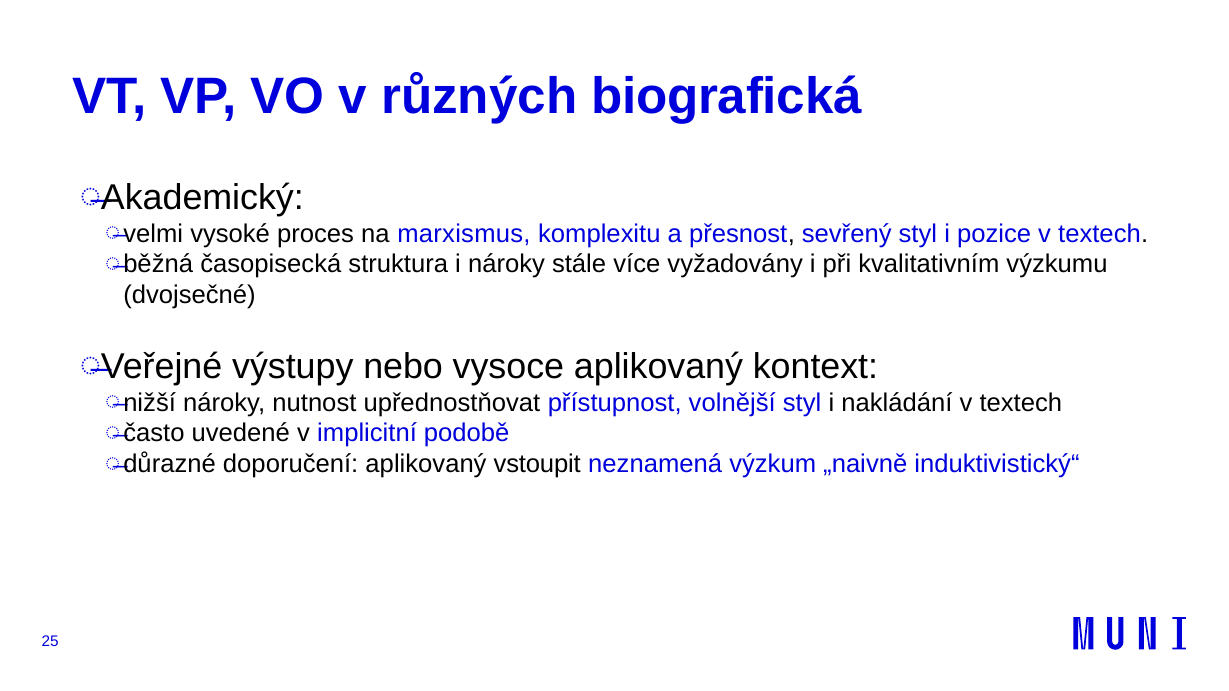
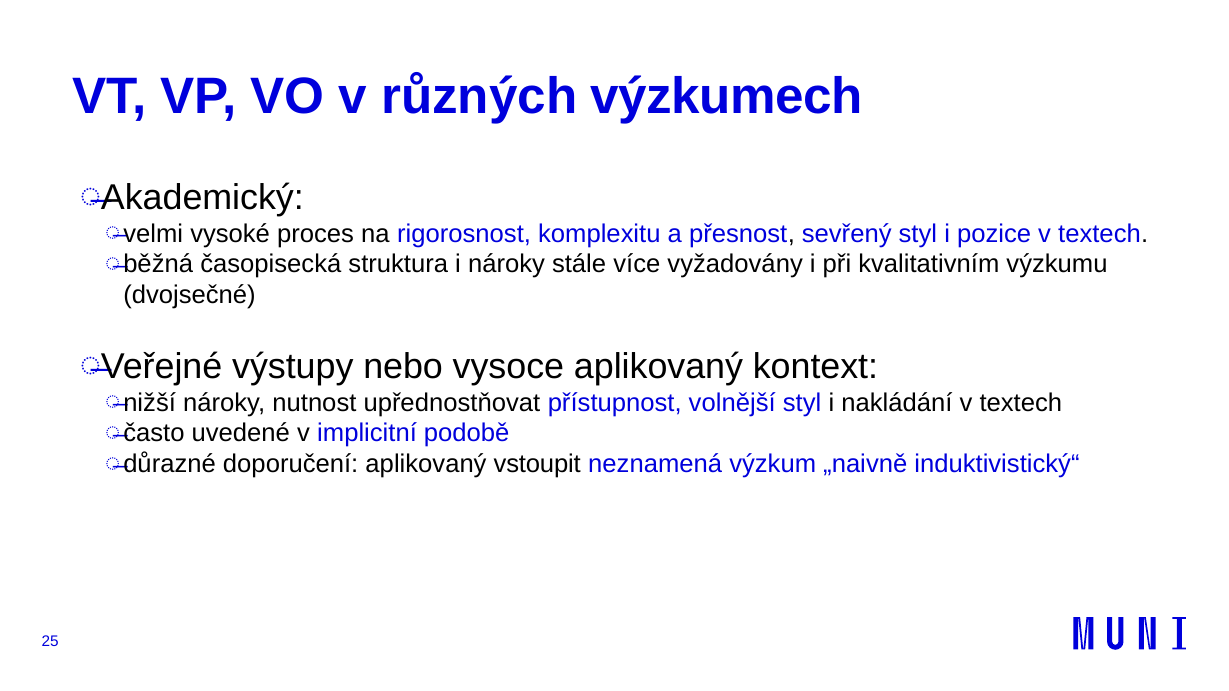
biografická: biografická -> výzkumech (727, 97)
marxismus: marxismus -> rigorosnost (464, 234)
